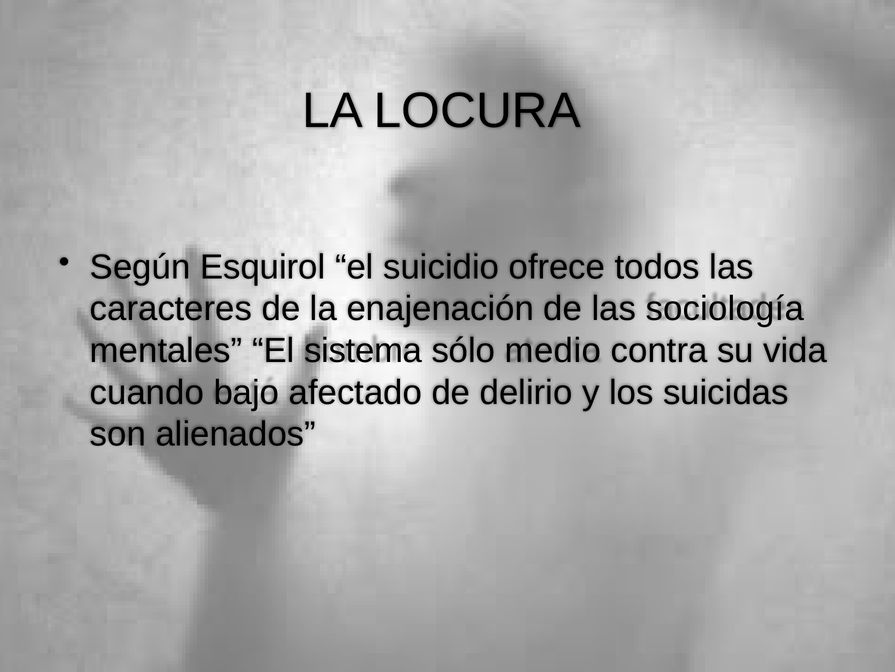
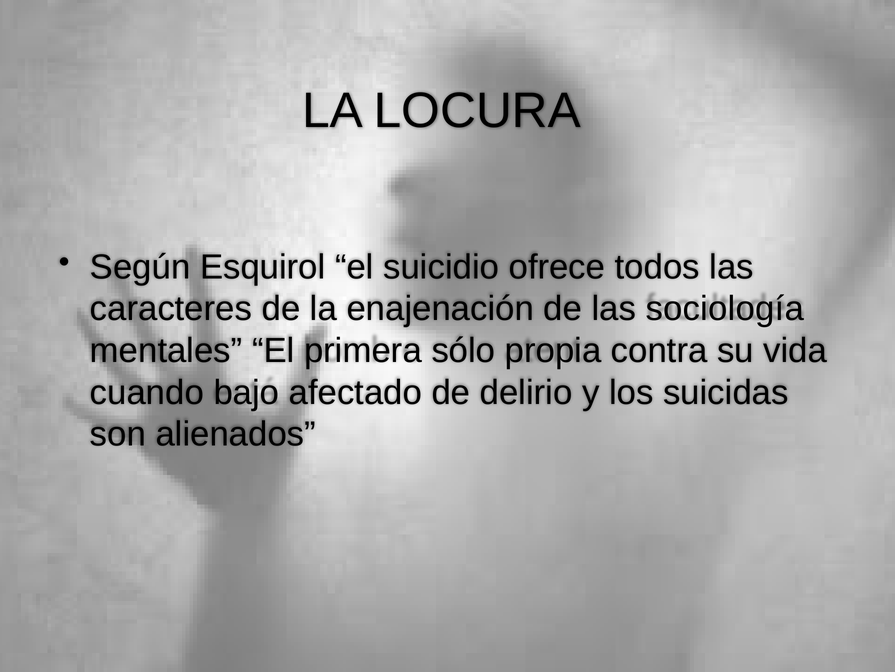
sistema: sistema -> primera (363, 350)
medio: medio -> propia (553, 350)
